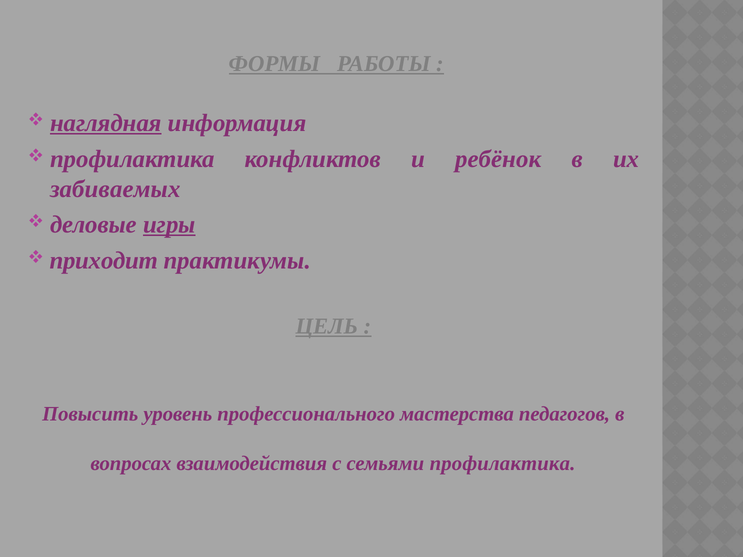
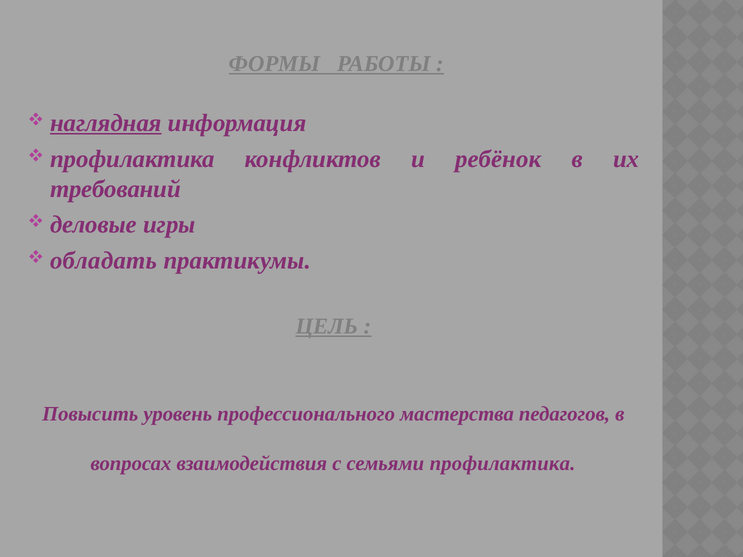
забиваемых: забиваемых -> требований (115, 189)
игры underline: present -> none (169, 225)
приходит: приходит -> обладать (104, 261)
